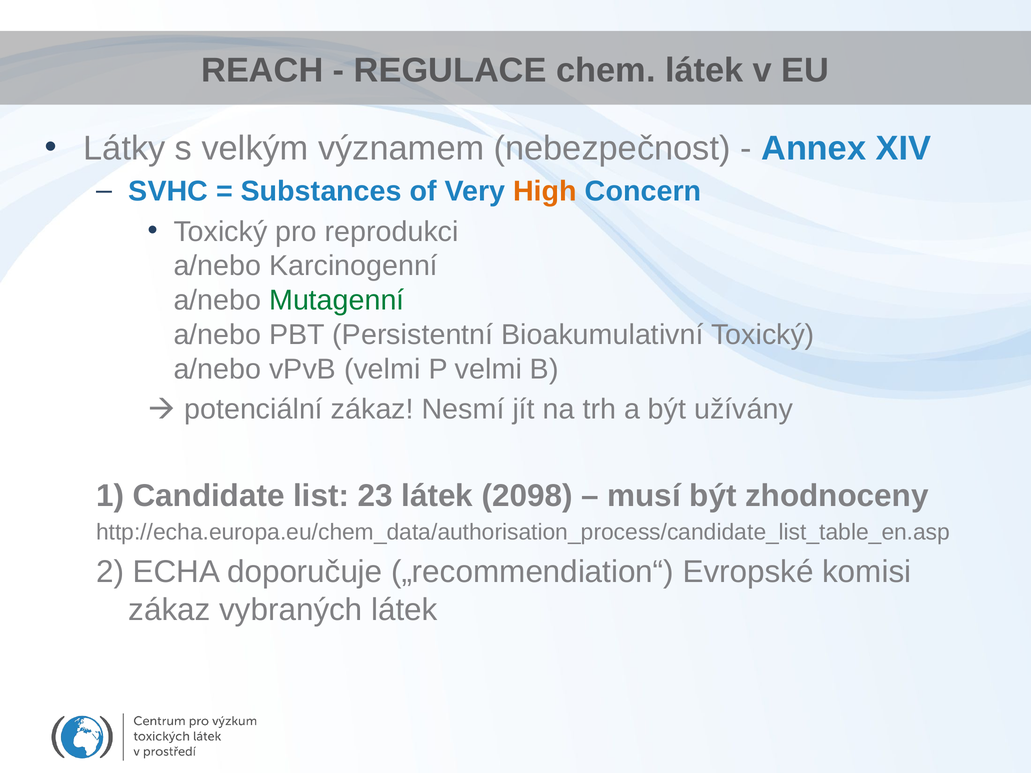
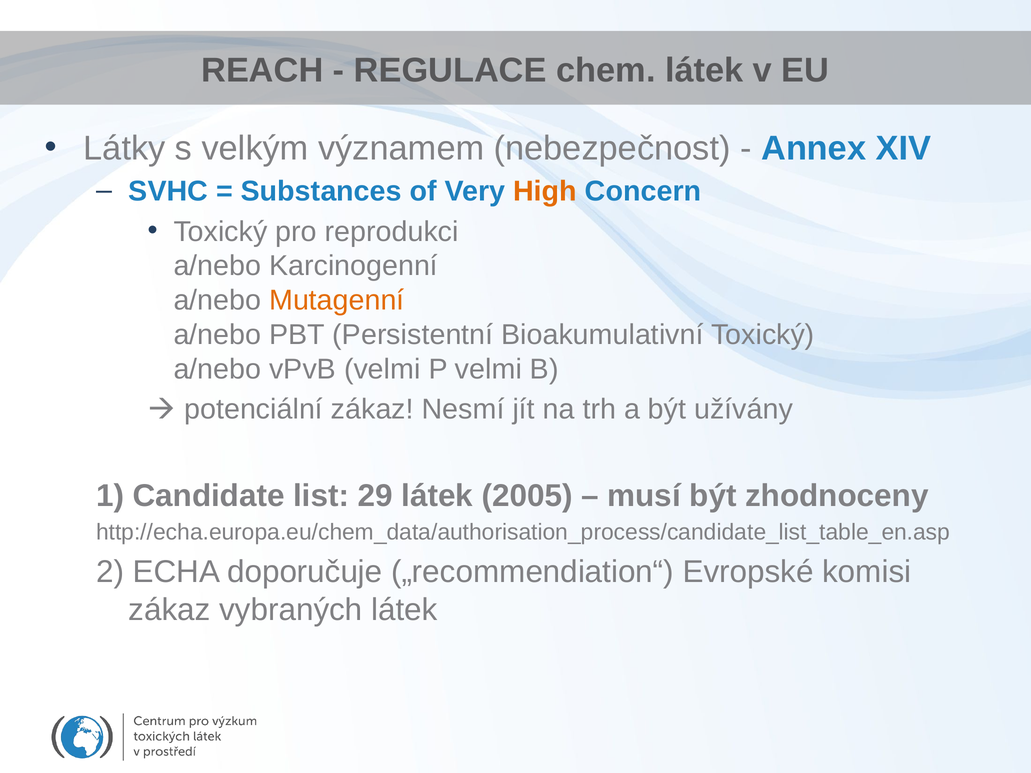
Mutagenní colour: green -> orange (337, 300)
23: 23 -> 29 (375, 496)
2098: 2098 -> 2005 (527, 496)
